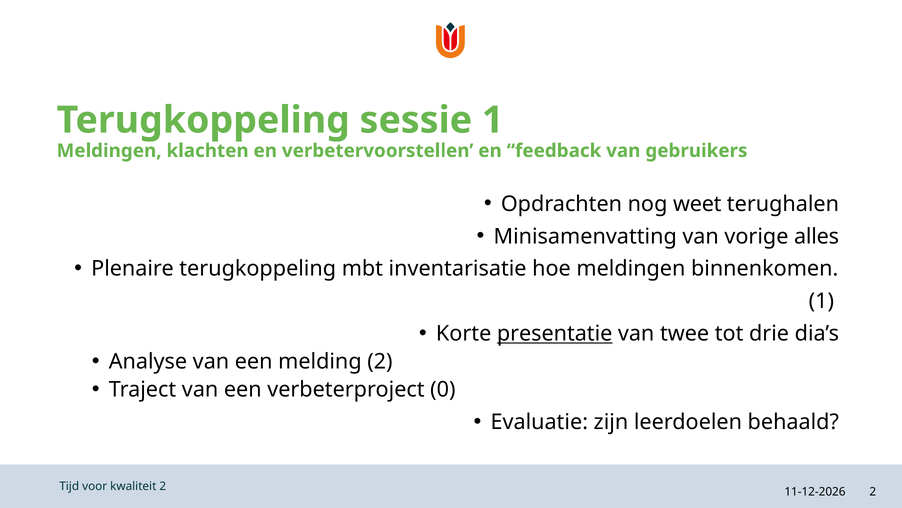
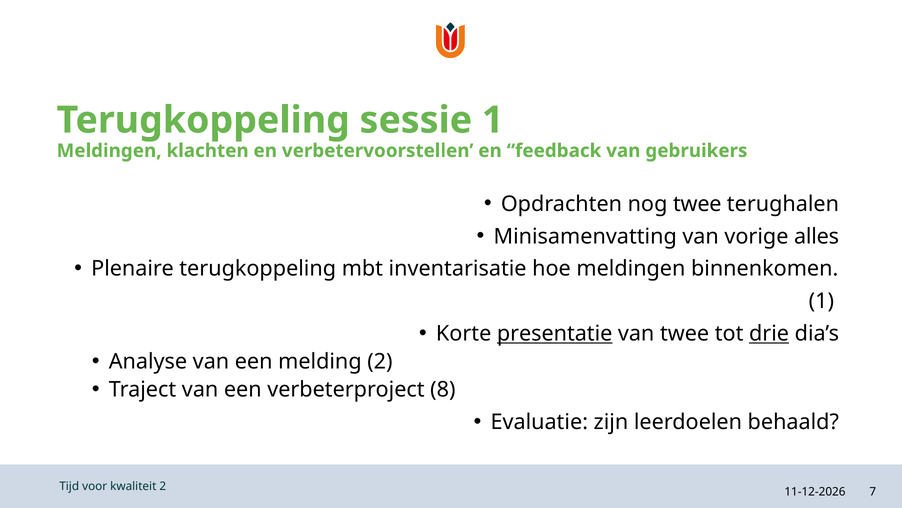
nog weet: weet -> twee (697, 204)
drie underline: none -> present (769, 333)
0: 0 -> 8 (443, 389)
2: 2 -> 7 (873, 491)
